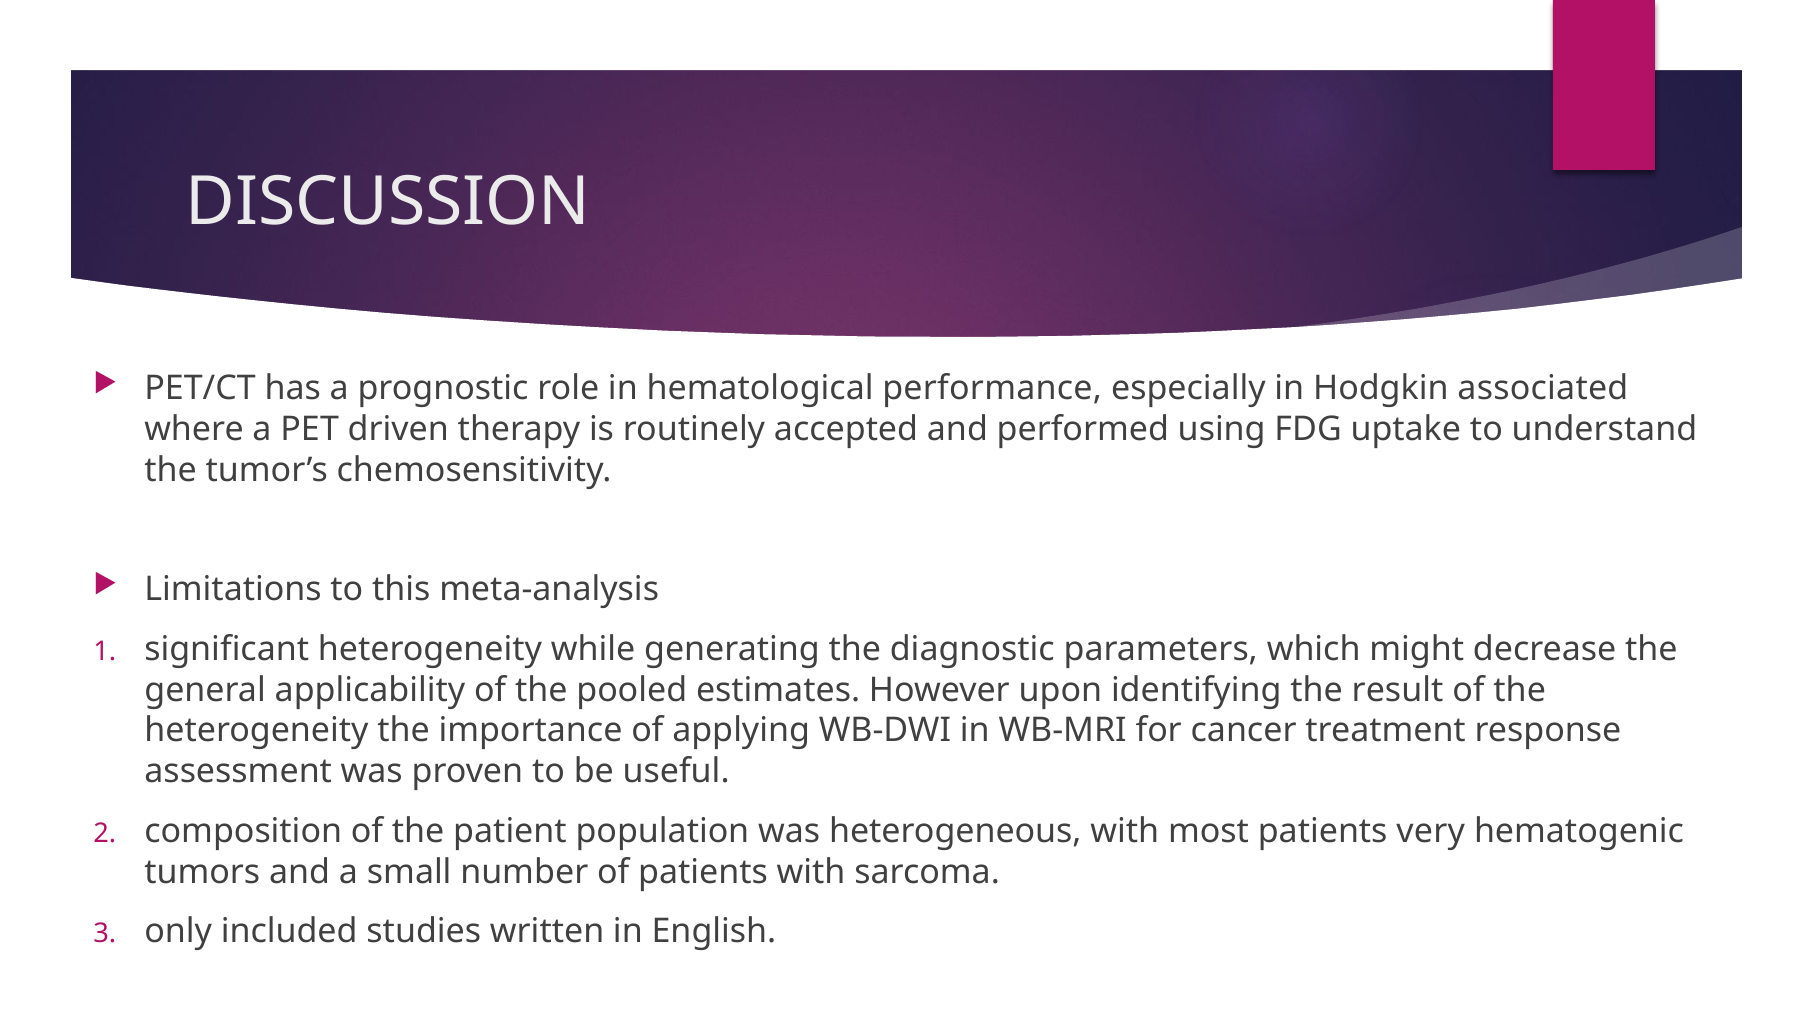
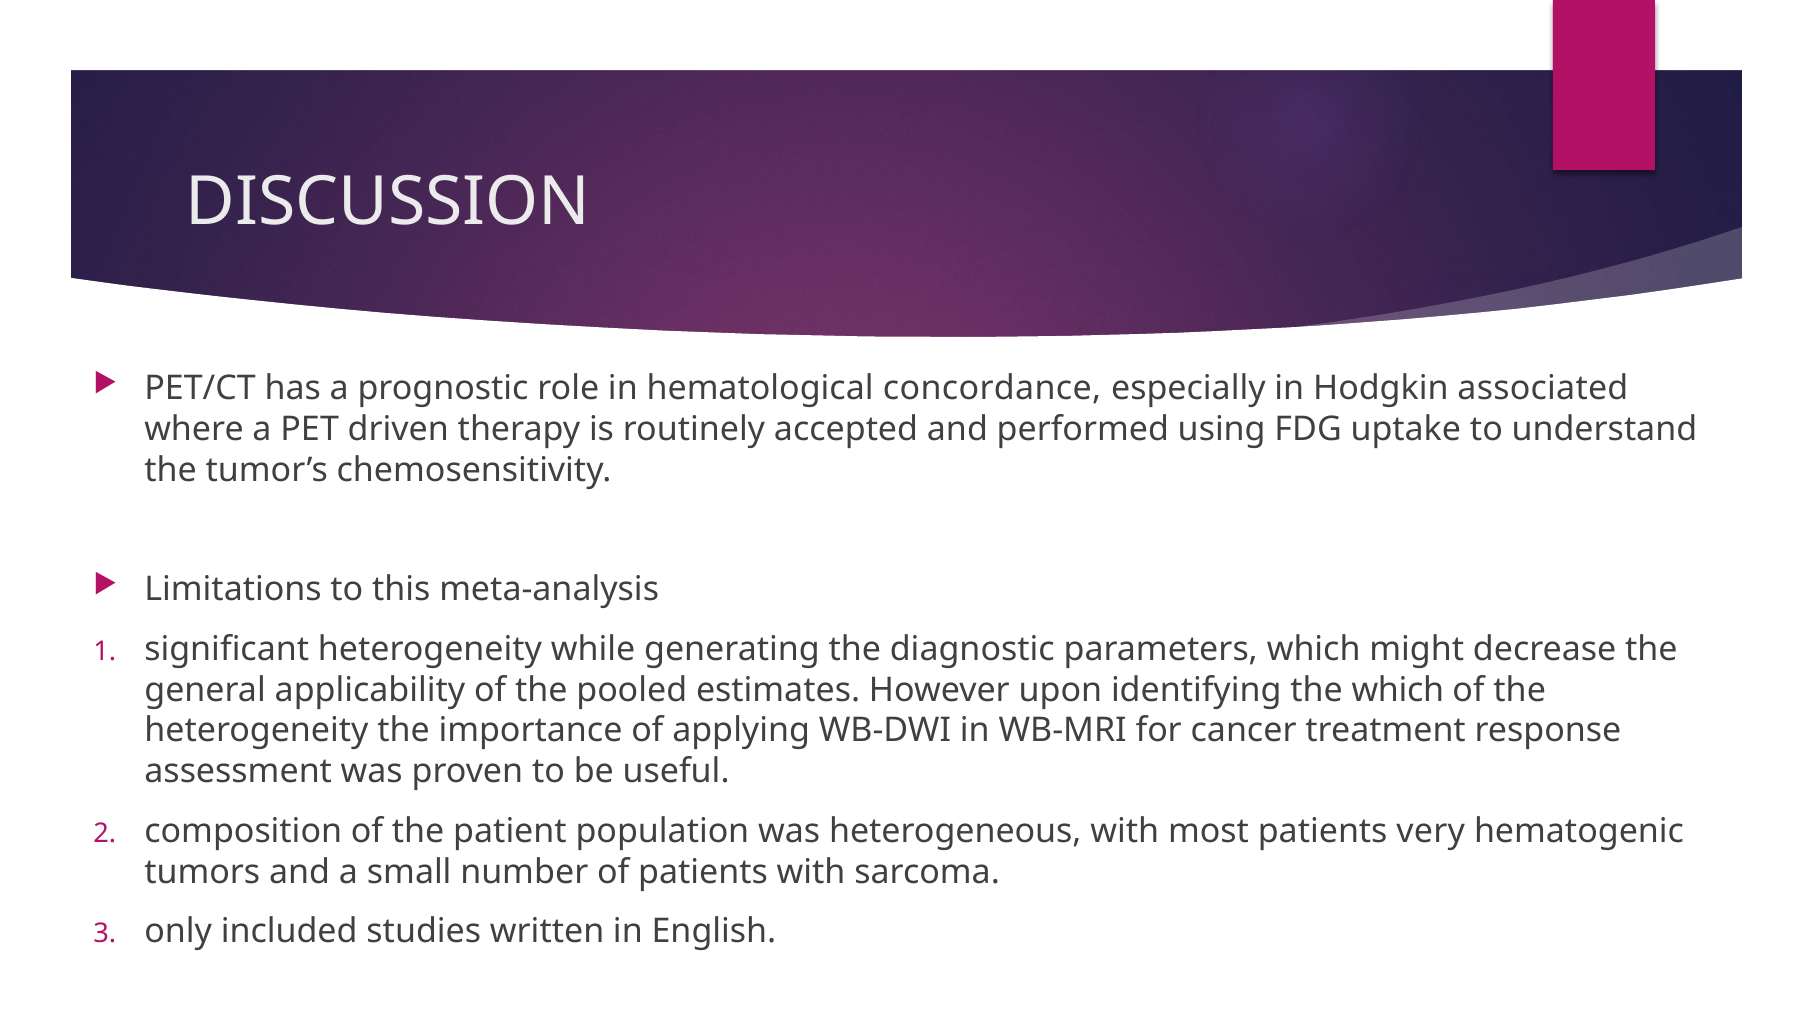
performance: performance -> concordance (992, 388)
the result: result -> which (1398, 690)
